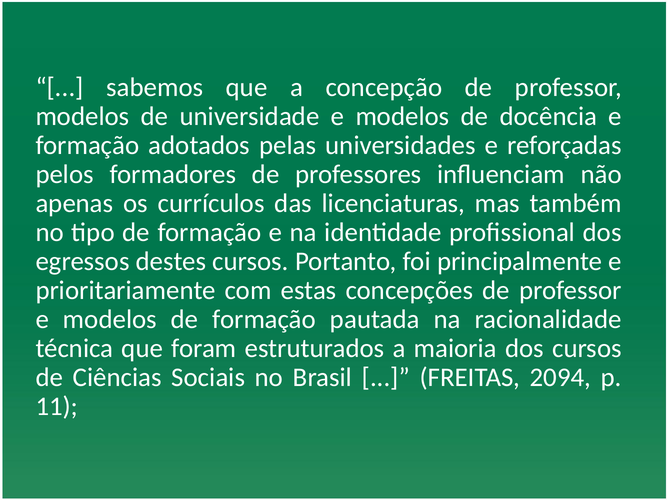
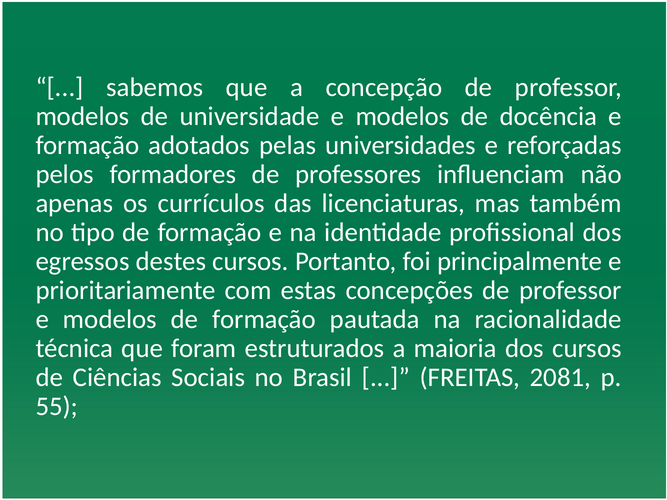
2094: 2094 -> 2081 (560, 378)
11: 11 -> 55 (57, 407)
